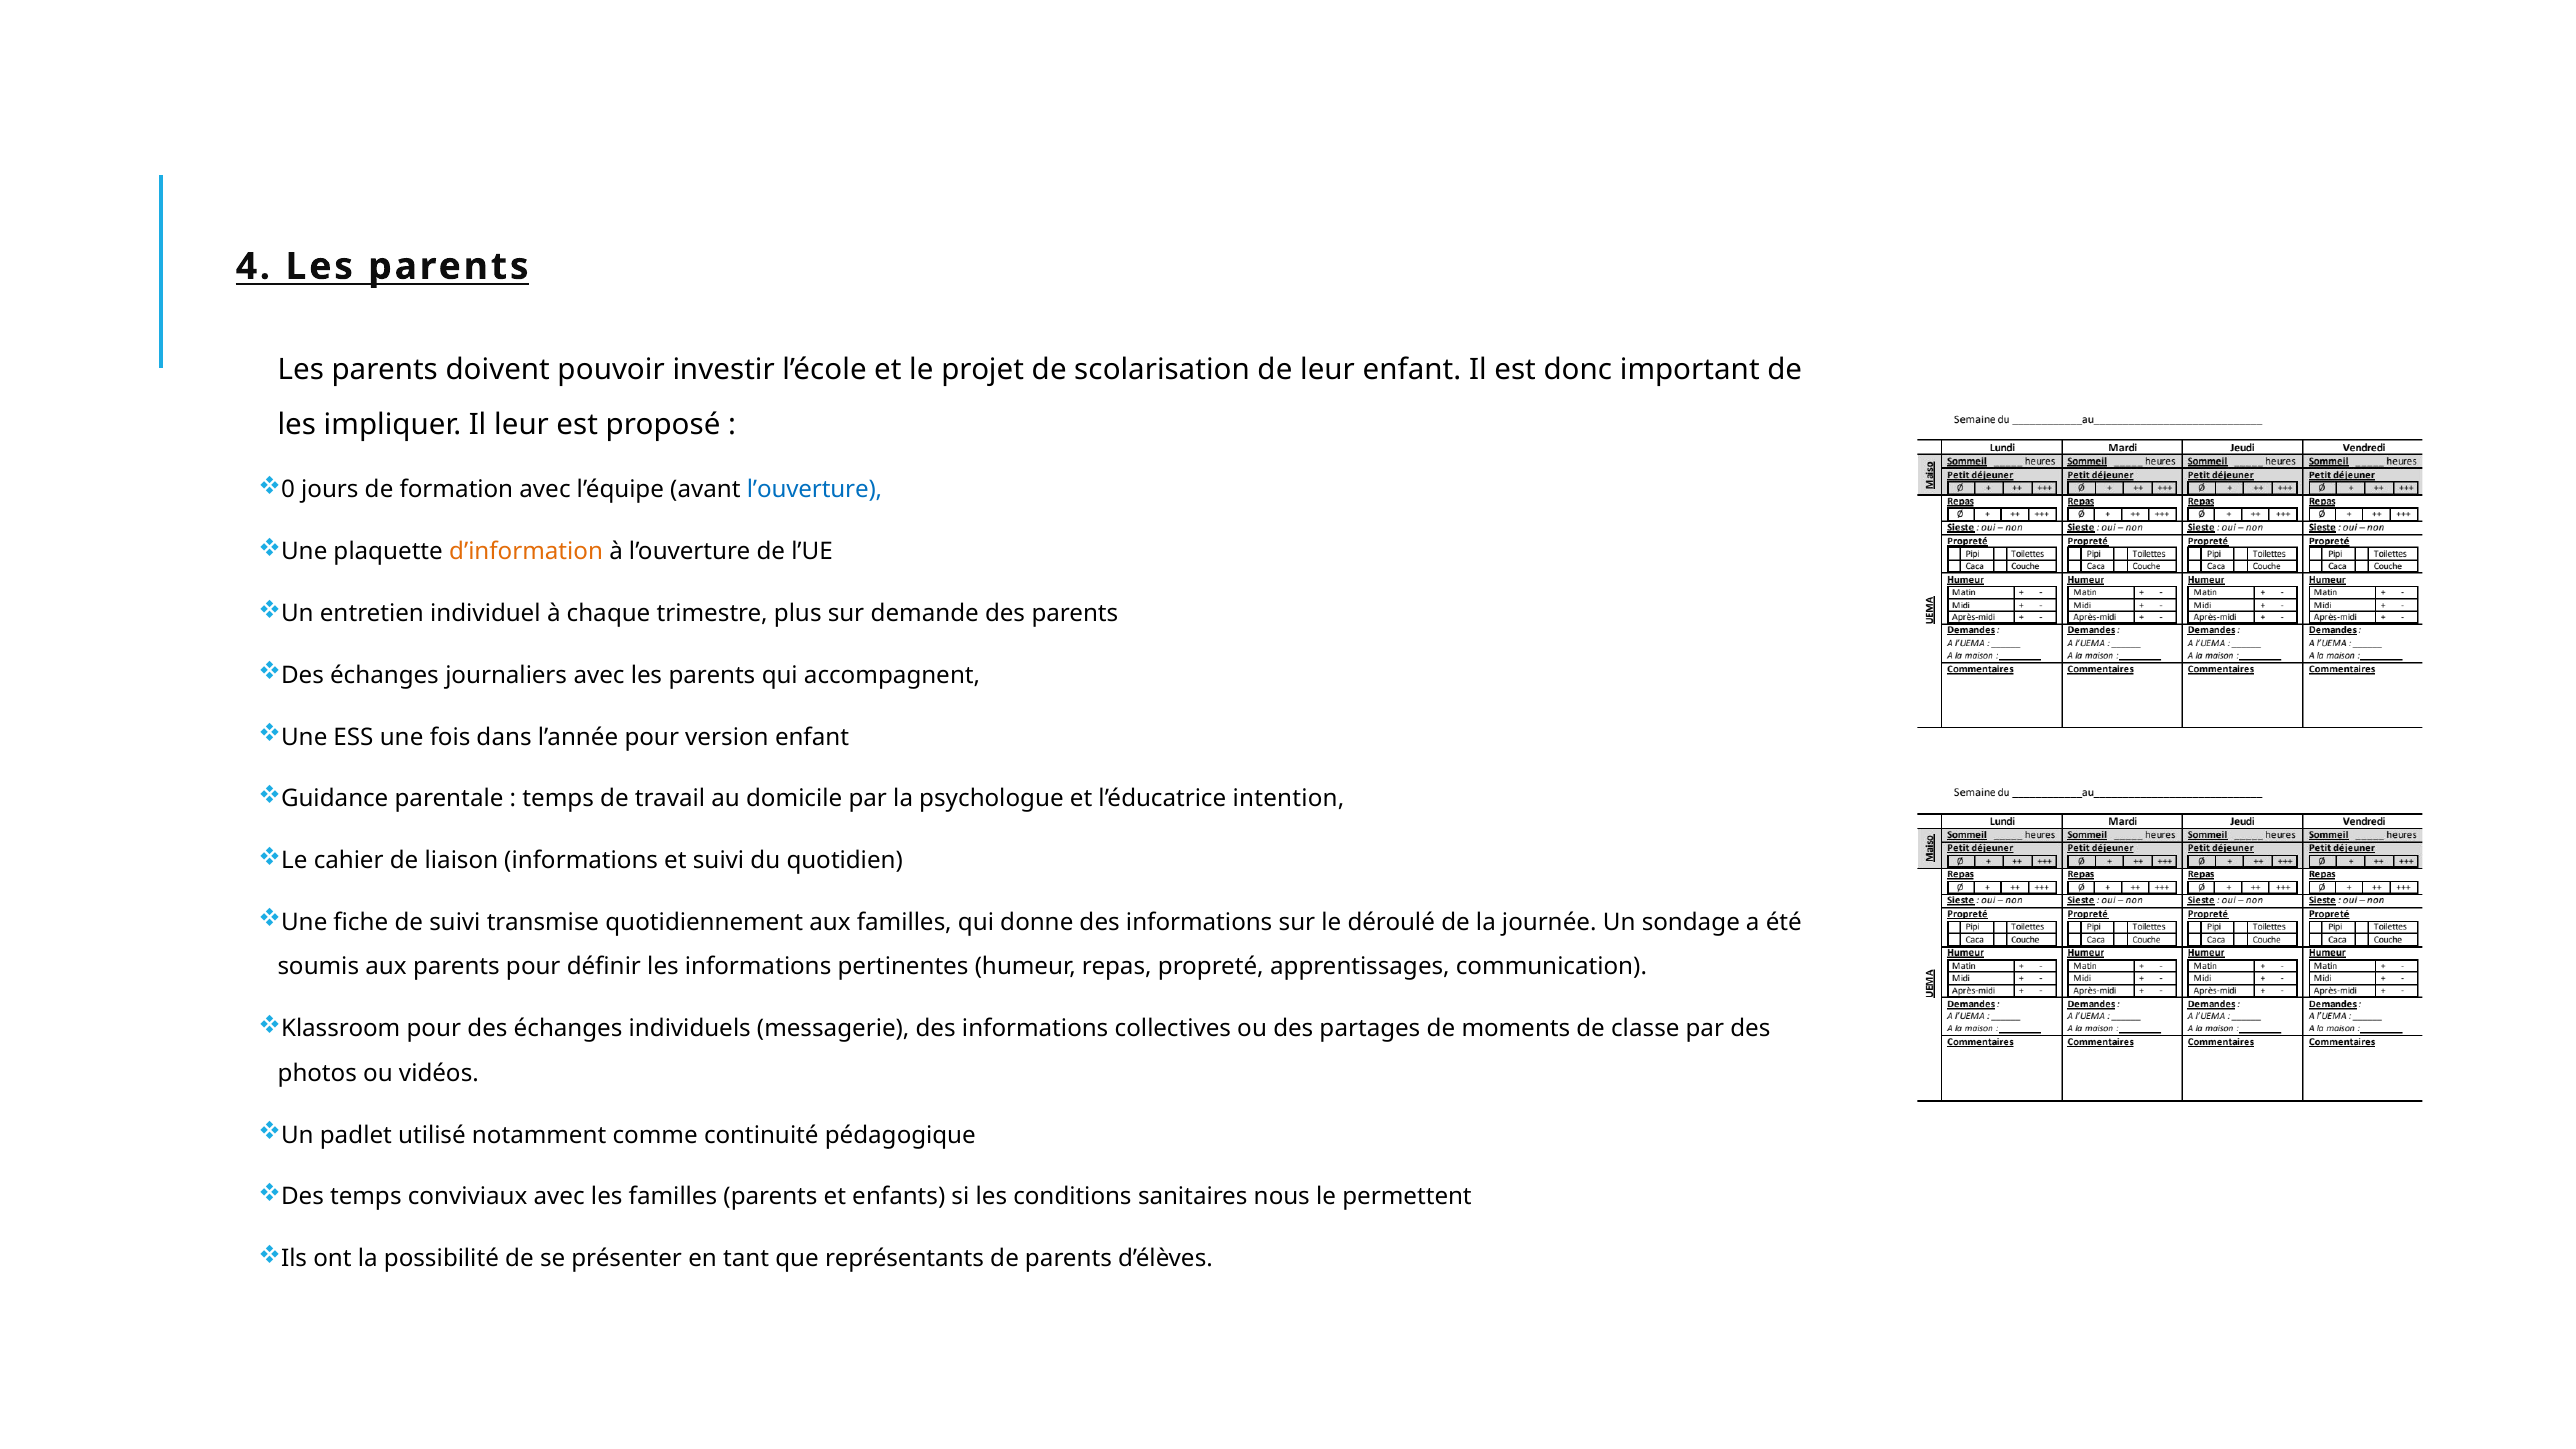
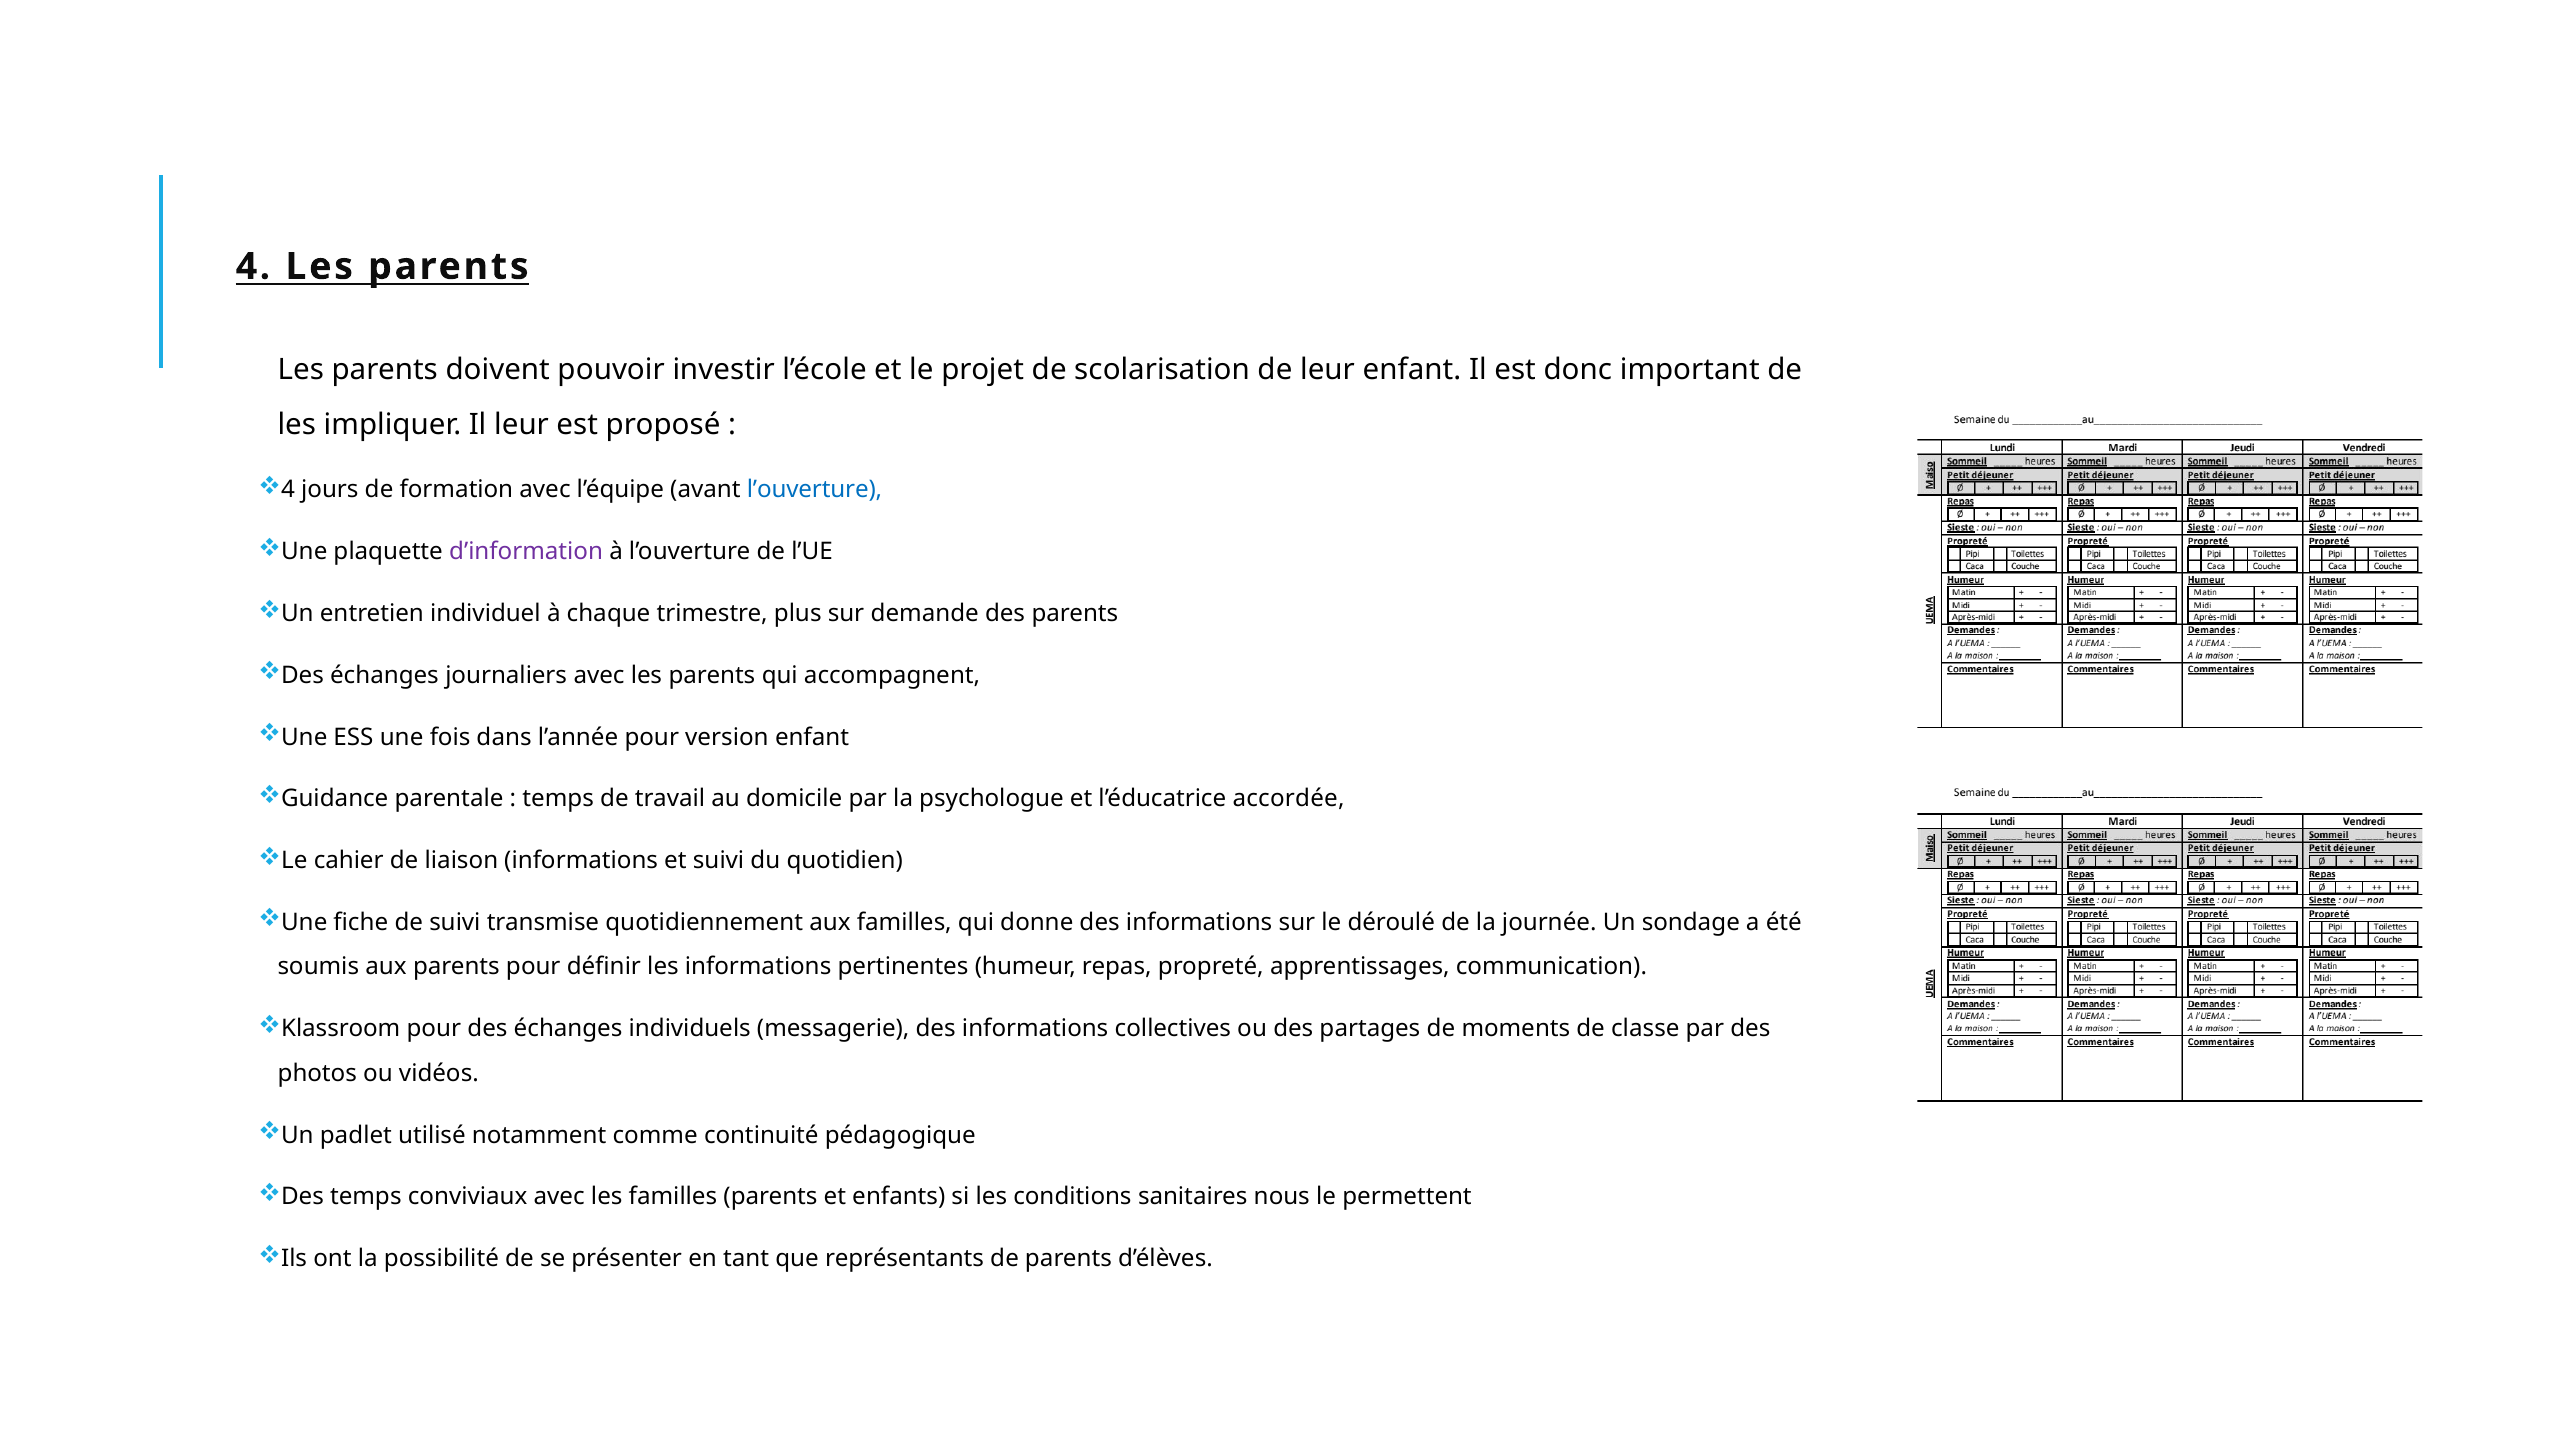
0: 0 -> 4 (288, 490)
d’information colour: orange -> purple (526, 552)
intention: intention -> accordée (1289, 799)
